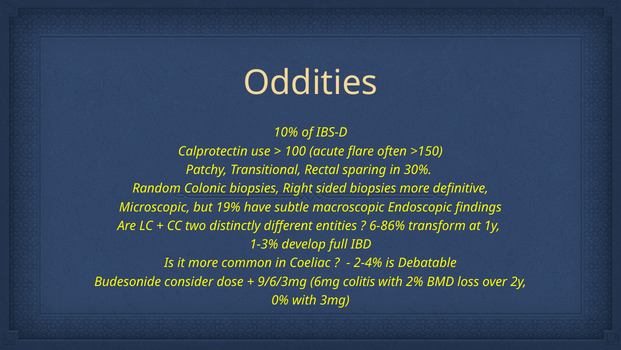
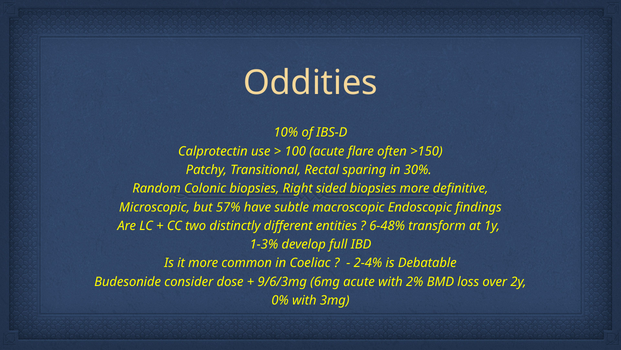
19%: 19% -> 57% (228, 207)
6-86%: 6-86% -> 6-48% (387, 225)
6mg colitis: colitis -> acute (359, 281)
